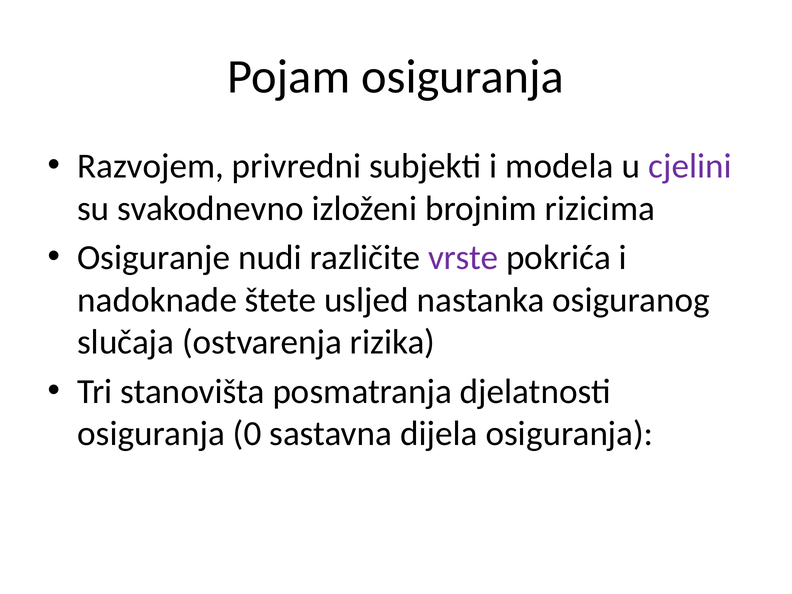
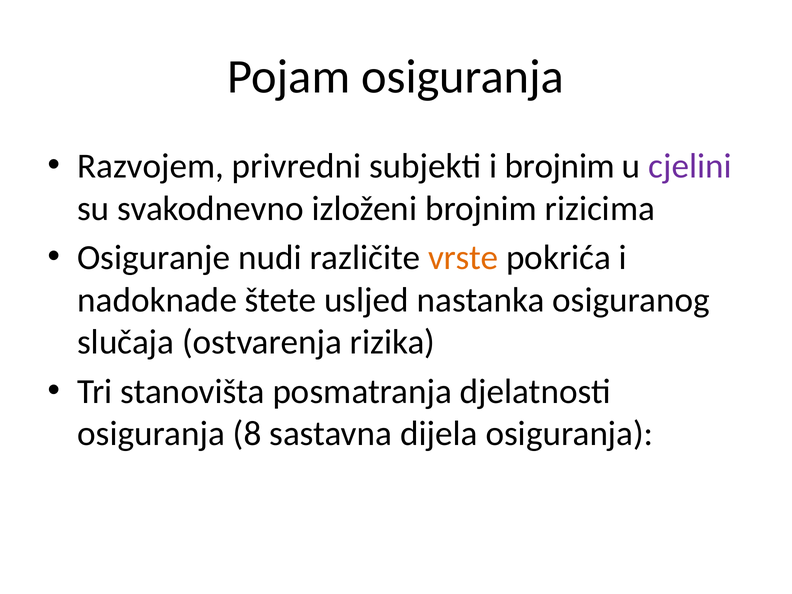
i modela: modela -> brojnim (560, 166)
vrste colour: purple -> orange (463, 258)
0: 0 -> 8 (247, 434)
